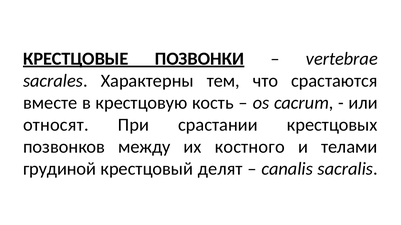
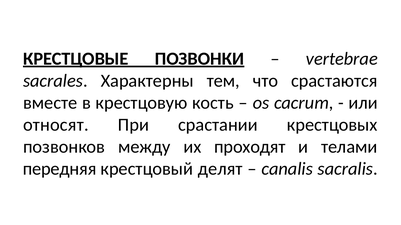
костного: костного -> проходят (250, 147)
грудиной: грудиной -> передняя (60, 169)
